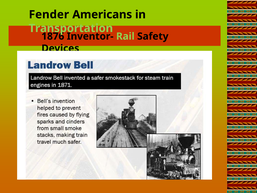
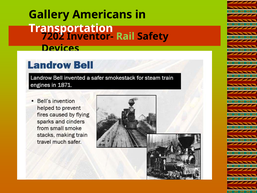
Fender: Fender -> Gallery (49, 15)
Transportation colour: light green -> white (71, 28)
1876: 1876 -> 7202 (53, 36)
